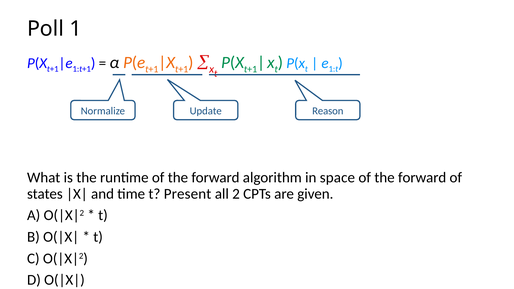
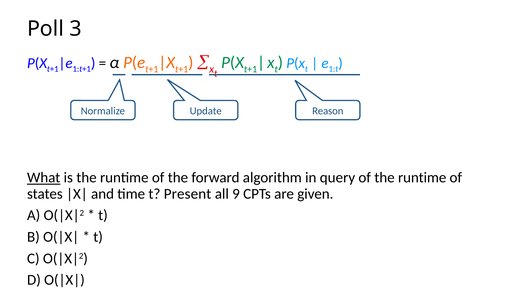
1: 1 -> 3 (76, 29)
What underline: none -> present (44, 178)
space: space -> query (337, 178)
forward: forward -> runtime (422, 178)
2: 2 -> 9 (236, 194)
